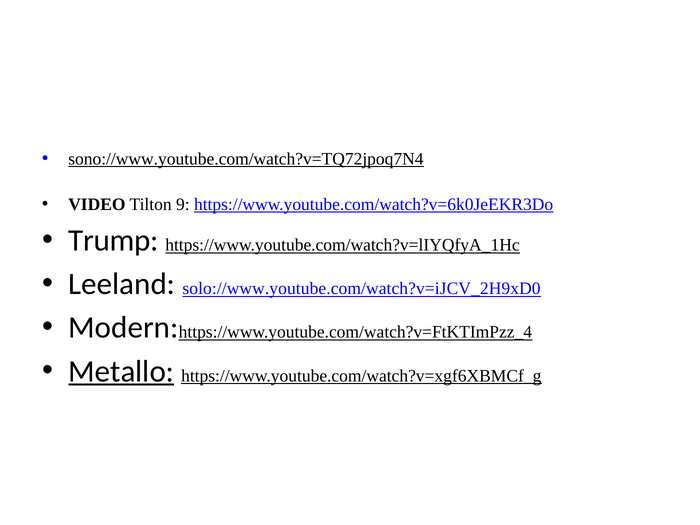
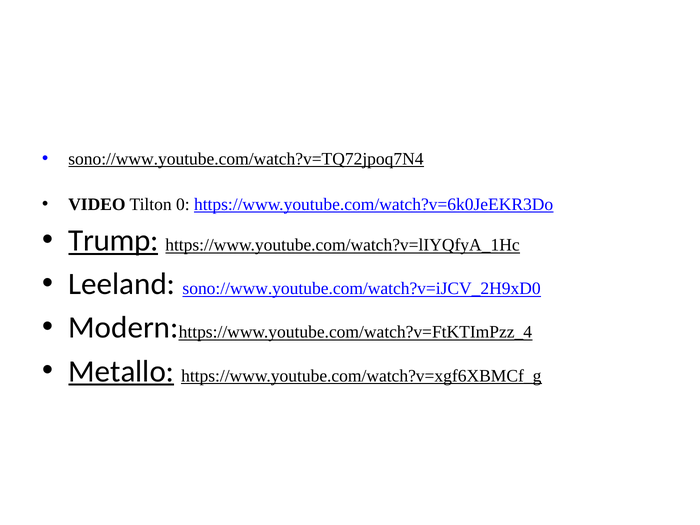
9: 9 -> 0 (183, 204)
Trump underline: none -> present (113, 241)
solo://www.youtube.com/watch?v=iJCV_2H9xD0: solo://www.youtube.com/watch?v=iJCV_2H9xD0 -> sono://www.youtube.com/watch?v=iJCV_2H9xD0 (362, 289)
